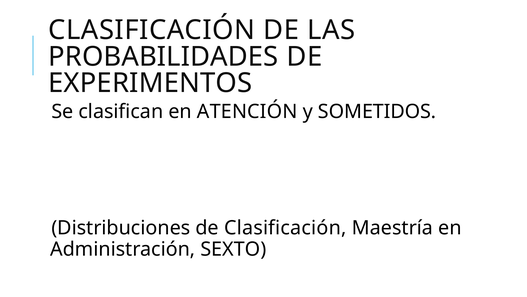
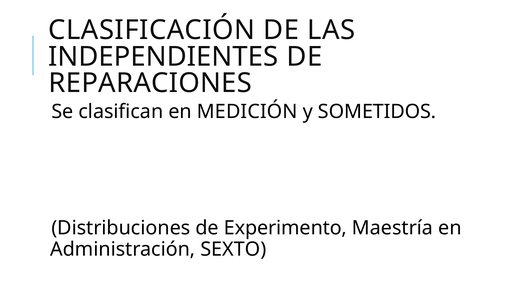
PROBABILIDADES: PROBABILIDADES -> INDEPENDIENTES (163, 57)
EXPERIMENTOS: EXPERIMENTOS -> REPARACIONES (150, 83)
ATENCIÓN: ATENCIÓN -> MEDICIÓN (247, 111)
de Clasificación: Clasificación -> Experimento (285, 227)
